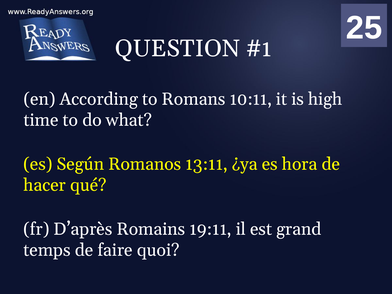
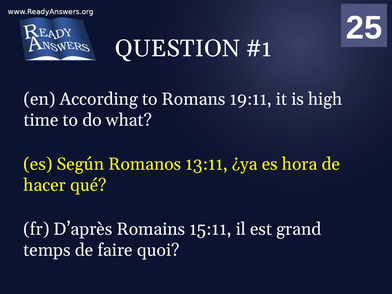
10:11: 10:11 -> 19:11 (251, 99)
19:11: 19:11 -> 15:11 (210, 229)
